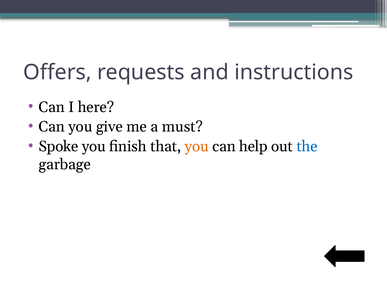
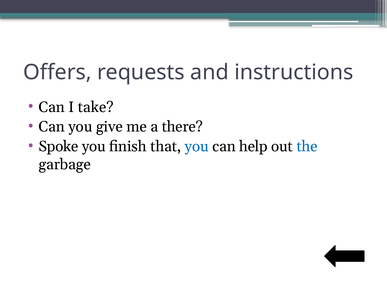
here: here -> take (96, 107)
must: must -> there (182, 127)
you colour: orange -> blue (197, 147)
